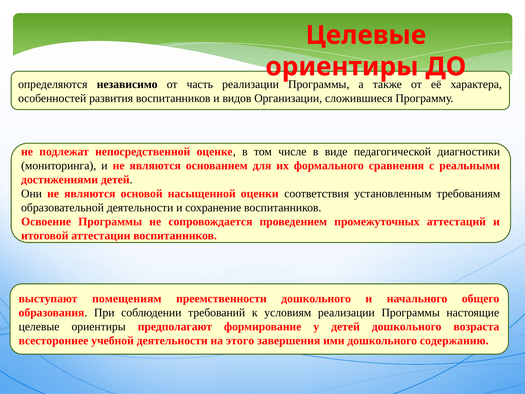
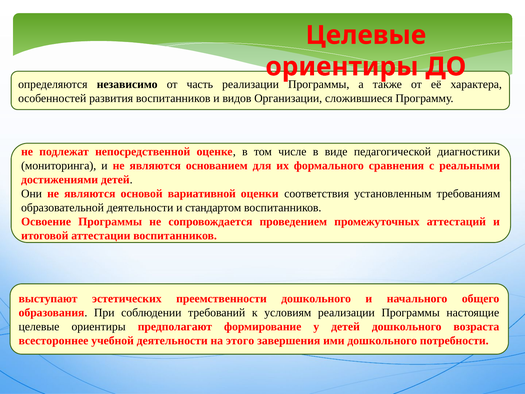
насыщенной: насыщенной -> вариативной (202, 194)
сохранение: сохранение -> стандартом (213, 208)
помещениям: помещениям -> эстетических (127, 299)
содержанию: содержанию -> потребности (454, 341)
